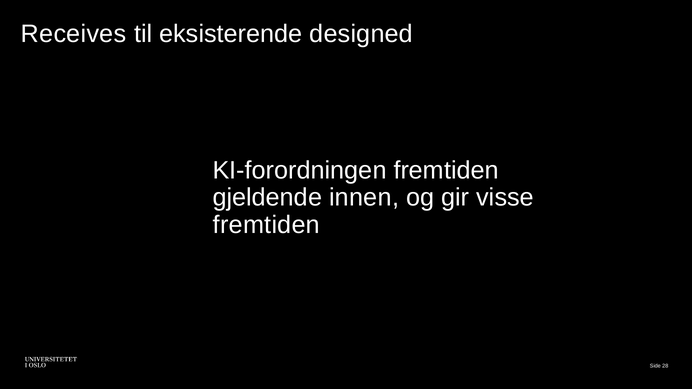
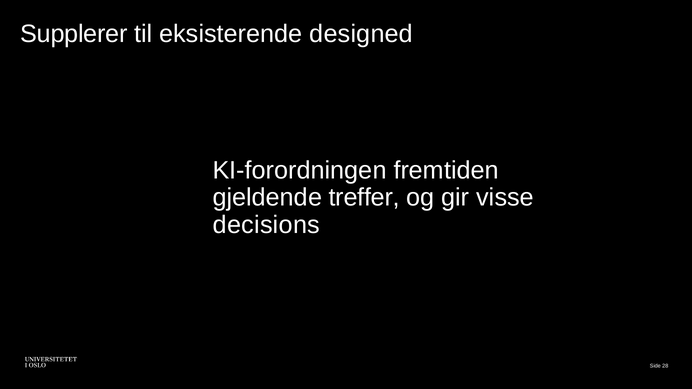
Receives: Receives -> Supplerer (74, 34)
innen: innen -> treffer (364, 198)
fremtiden: fremtiden -> decisions (266, 225)
